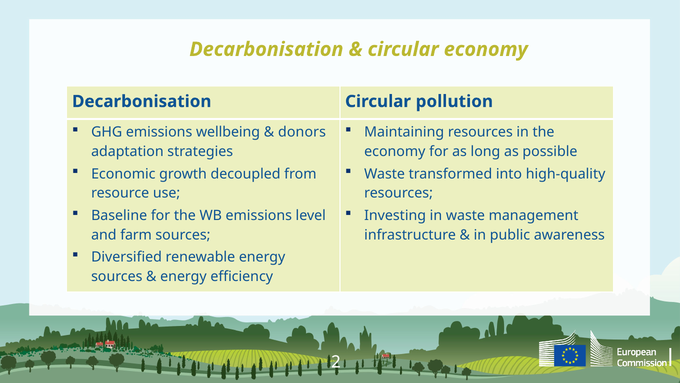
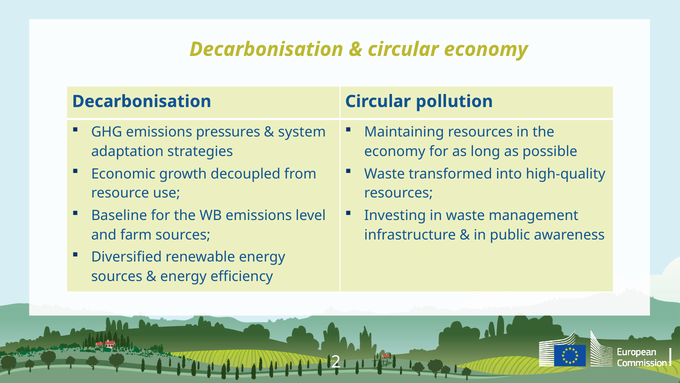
wellbeing: wellbeing -> pressures (228, 132)
donors: donors -> system (302, 132)
